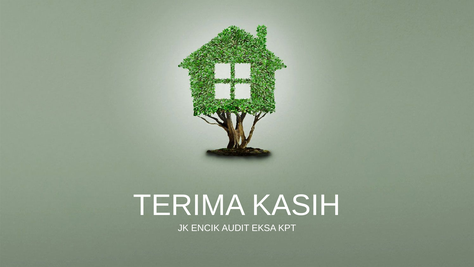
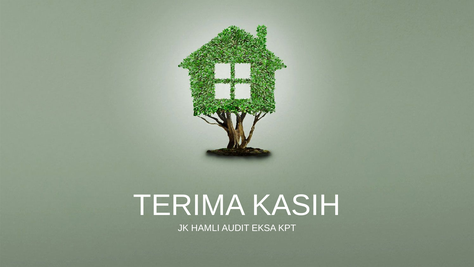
ENCIK: ENCIK -> HAMLI (205, 228)
